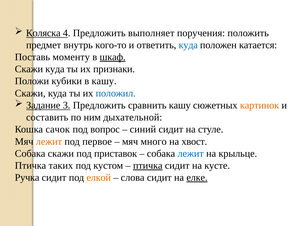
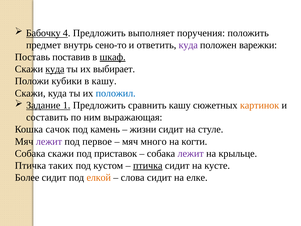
Коляска: Коляска -> Бабочку (43, 33)
кого-то: кого-то -> сено-то (111, 45)
куда colour: blue -> purple (188, 45)
катается: катается -> варежки (258, 45)
моменту: моменту -> поставив (71, 57)
куда underline: none -> present (55, 69)
признаки: признаки -> выбирает (114, 69)
3: 3 -> 1 (67, 105)
дыхательной: дыхательной -> выражающая (133, 117)
вопрос: вопрос -> камень (105, 129)
синий: синий -> жизни (143, 129)
лежит colour: orange -> purple (49, 141)
хвост: хвост -> когти (194, 141)
лежит colour: blue -> purple (191, 153)
Ручка: Ручка -> Более (27, 177)
елке underline: present -> none (197, 177)
